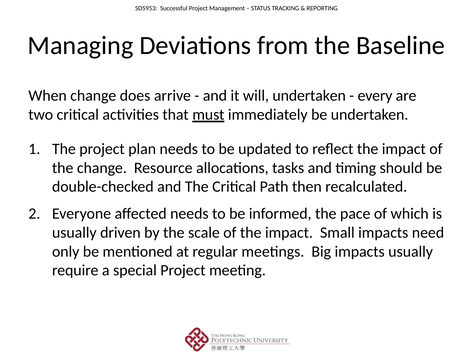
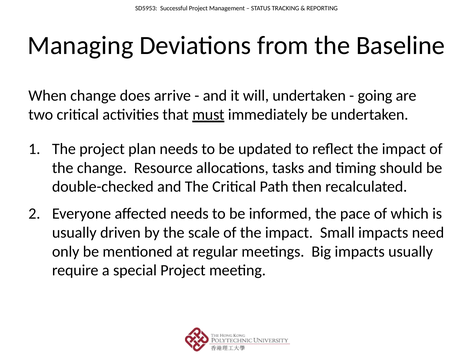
every: every -> going (375, 96)
